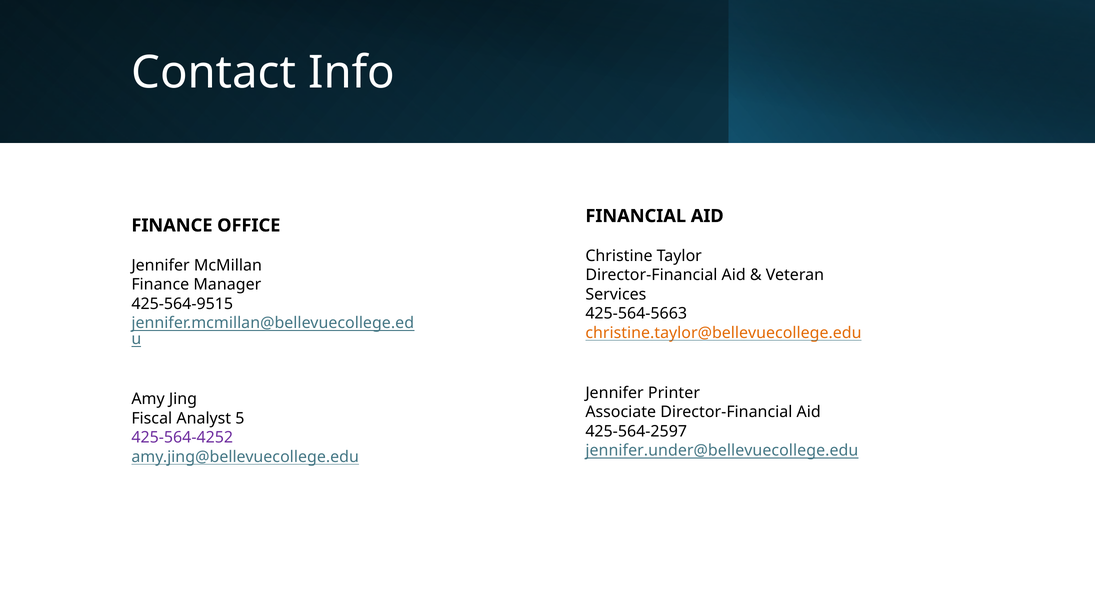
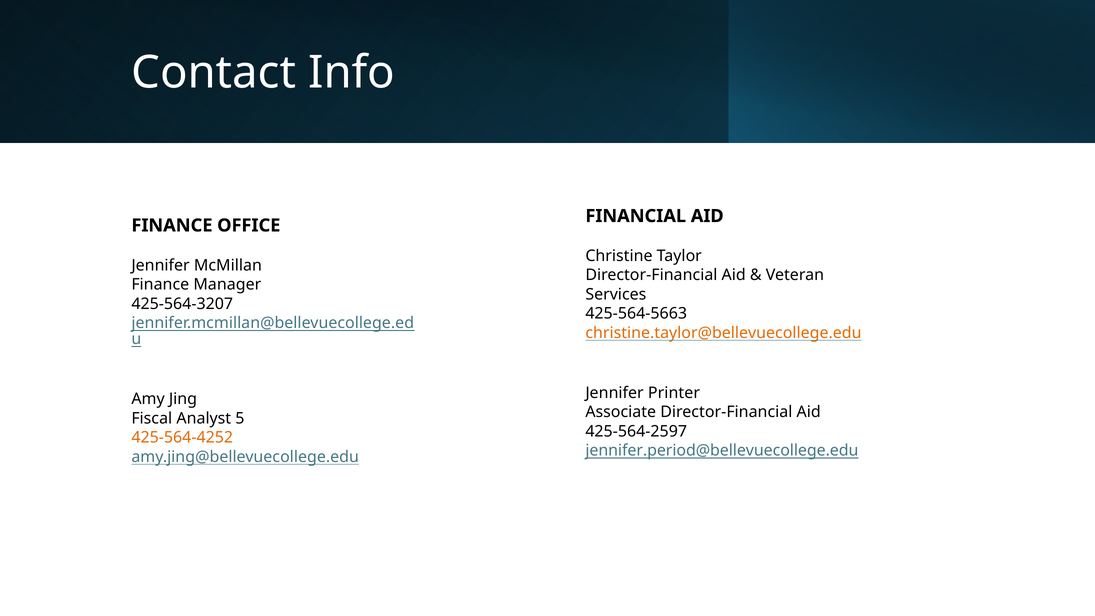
425-564-9515: 425-564-9515 -> 425-564-3207 (182, 304)
425-564-4252 colour: purple -> orange (182, 438)
jennifer.under@bellevuecollege.edu: jennifer.under@bellevuecollege.edu -> jennifer.period@bellevuecollege.edu (722, 451)
